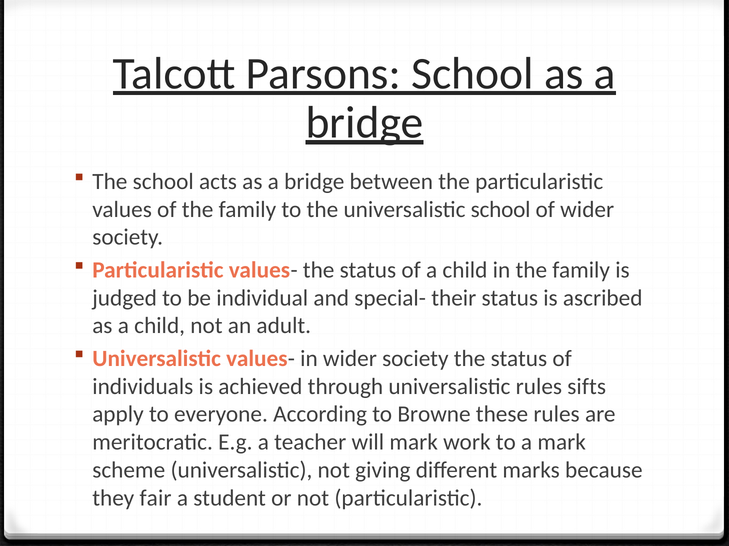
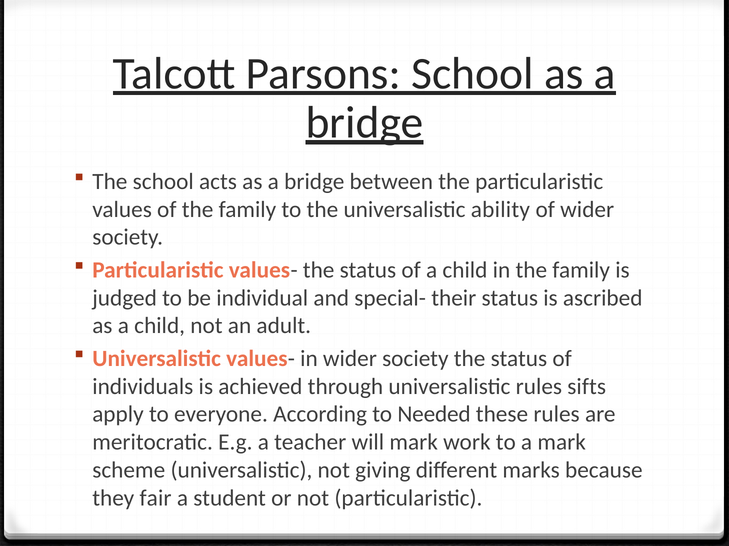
universalistic school: school -> ability (500, 210)
Browne: Browne -> Needed (434, 415)
